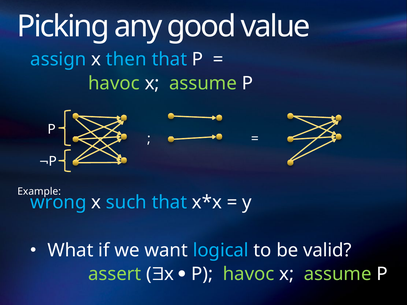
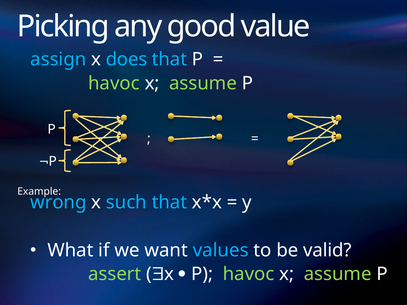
then: then -> does (126, 59)
logical: logical -> values (221, 250)
